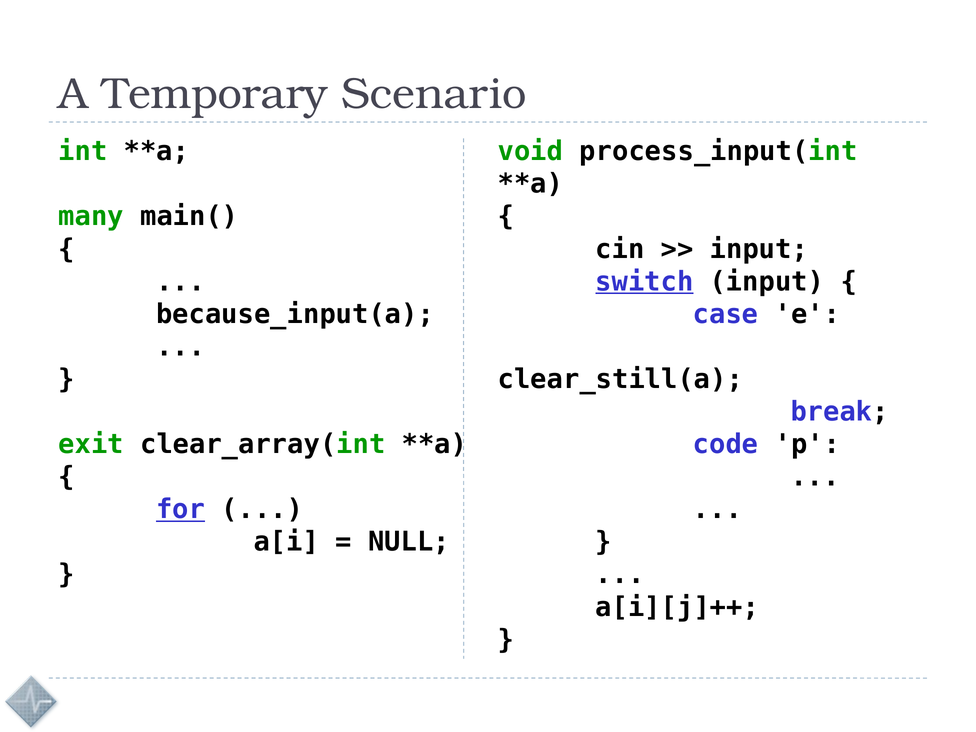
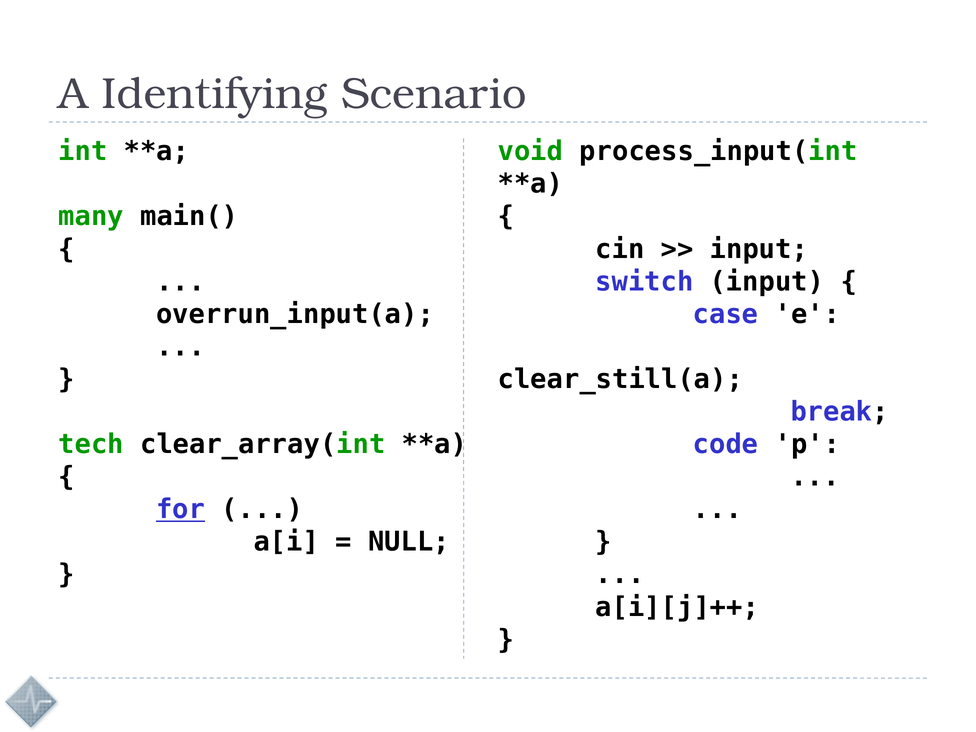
Temporary: Temporary -> Identifying (215, 94)
switch underline: present -> none (644, 282)
because_input(a: because_input(a -> overrun_input(a (295, 314)
exit: exit -> tech (91, 444)
